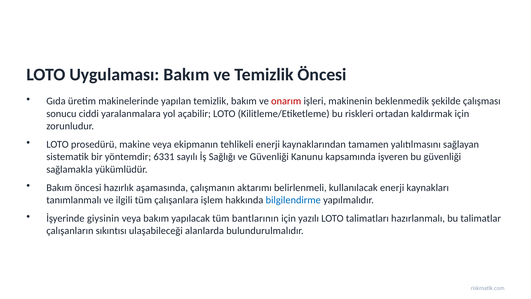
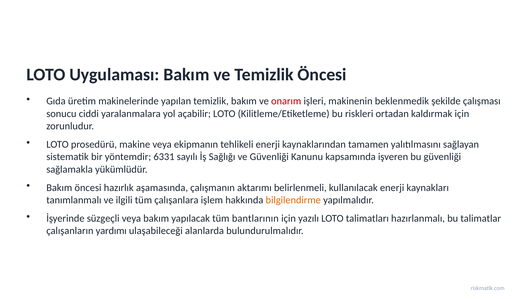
bilgilendirme colour: blue -> orange (293, 200)
giysinin: giysinin -> süzgeçli (103, 218)
sıkıntısı: sıkıntısı -> yardımı (111, 231)
